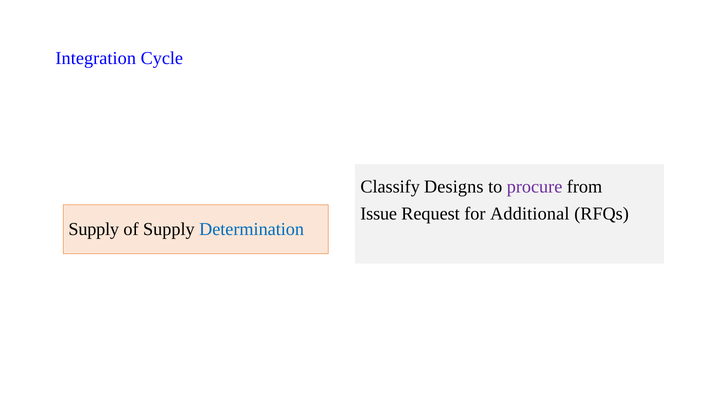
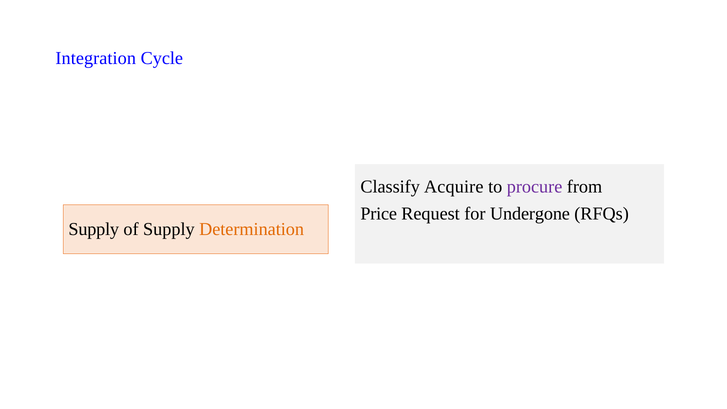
Designs: Designs -> Acquire (454, 187)
Issue: Issue -> Price (379, 214)
Additional: Additional -> Undergone (530, 214)
Determination colour: blue -> orange (252, 229)
